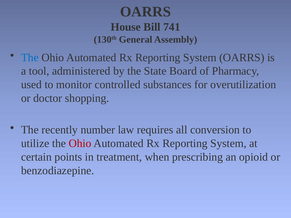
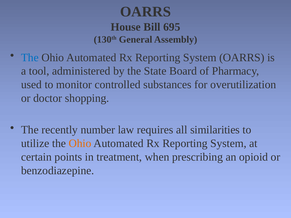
741: 741 -> 695 (172, 27)
conversion: conversion -> similarities (215, 130)
Ohio colour: red -> orange (80, 144)
